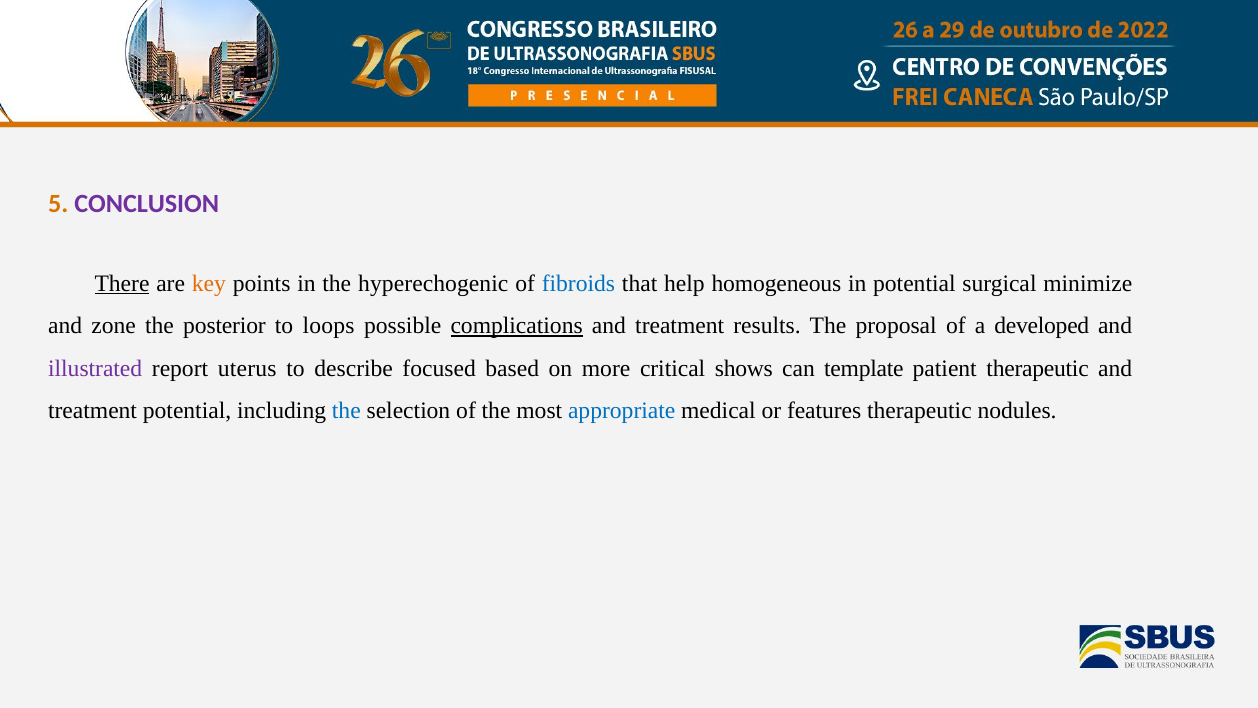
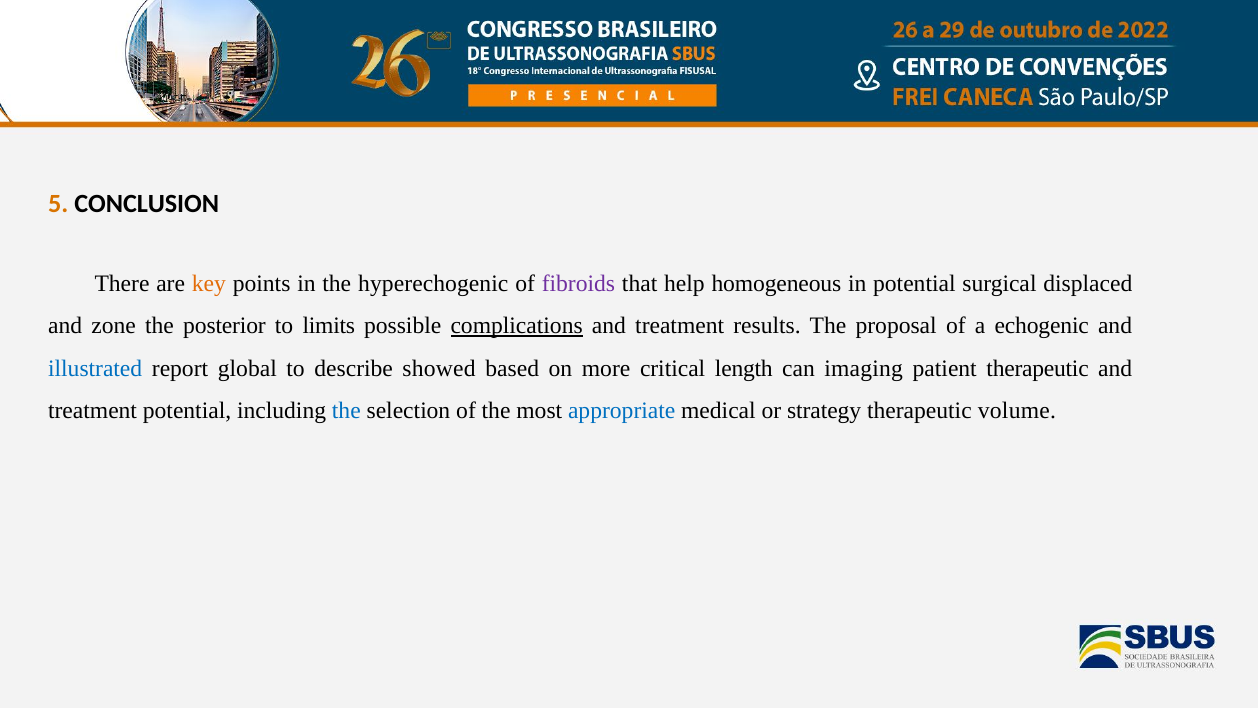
CONCLUSION colour: purple -> black (147, 204)
There underline: present -> none (122, 283)
fibroids colour: blue -> purple (578, 283)
minimize: minimize -> displaced (1088, 283)
loops: loops -> limits (329, 326)
developed: developed -> echogenic (1042, 326)
illustrated colour: purple -> blue (95, 368)
uterus: uterus -> global (247, 368)
focused: focused -> showed (439, 368)
shows: shows -> length (744, 368)
template: template -> imaging (864, 368)
features: features -> strategy (824, 410)
nodules: nodules -> volume (1017, 410)
